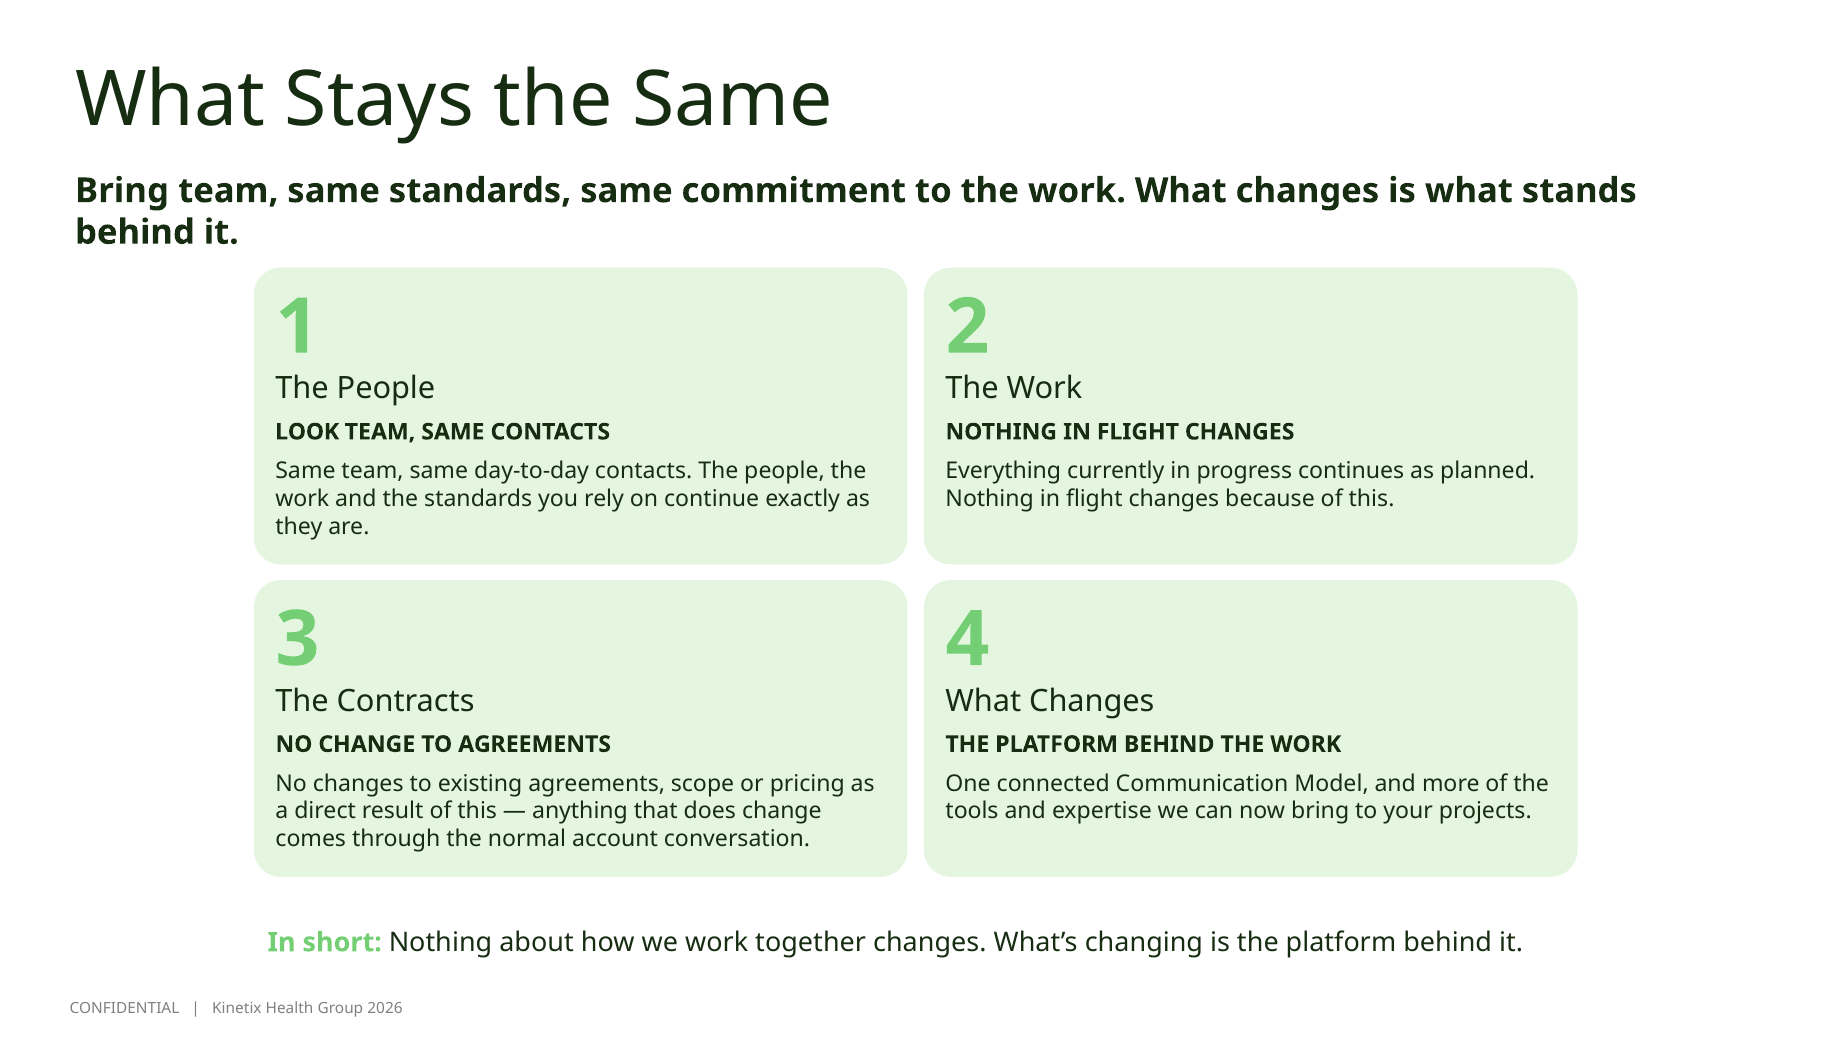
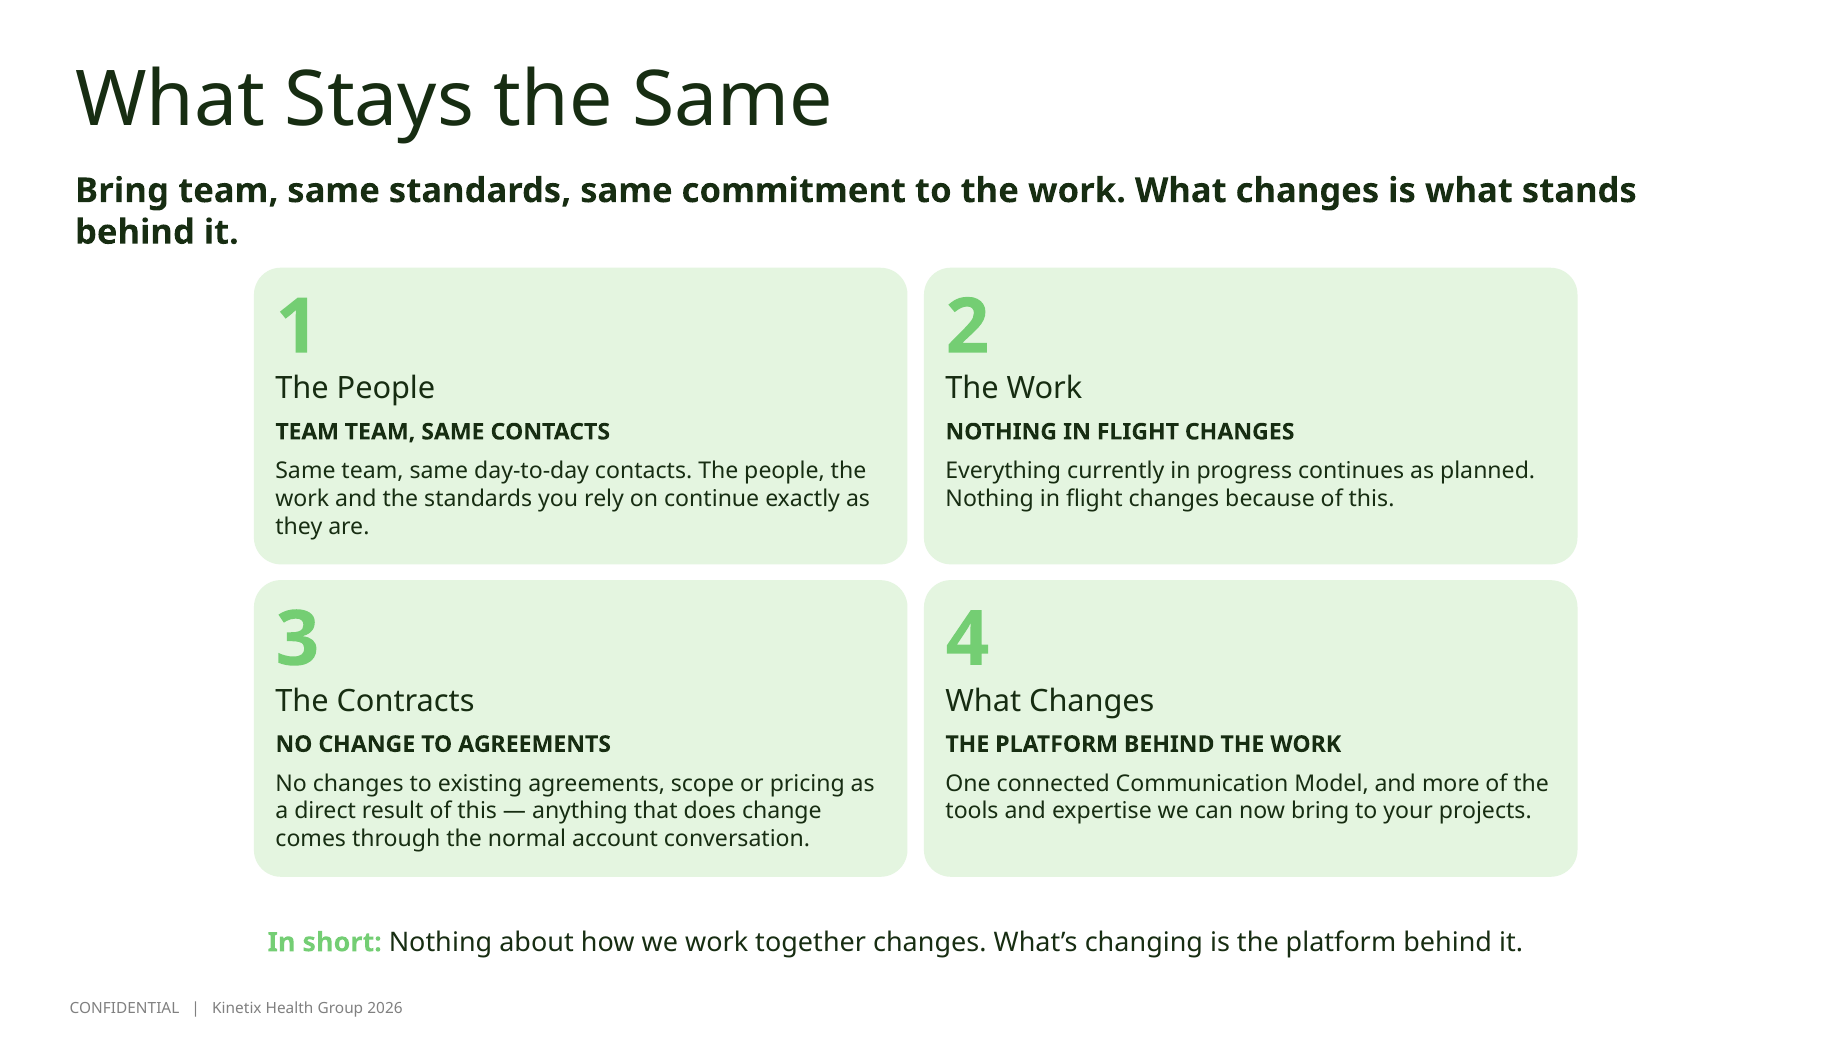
LOOK: LOOK -> TEAM (307, 432)
